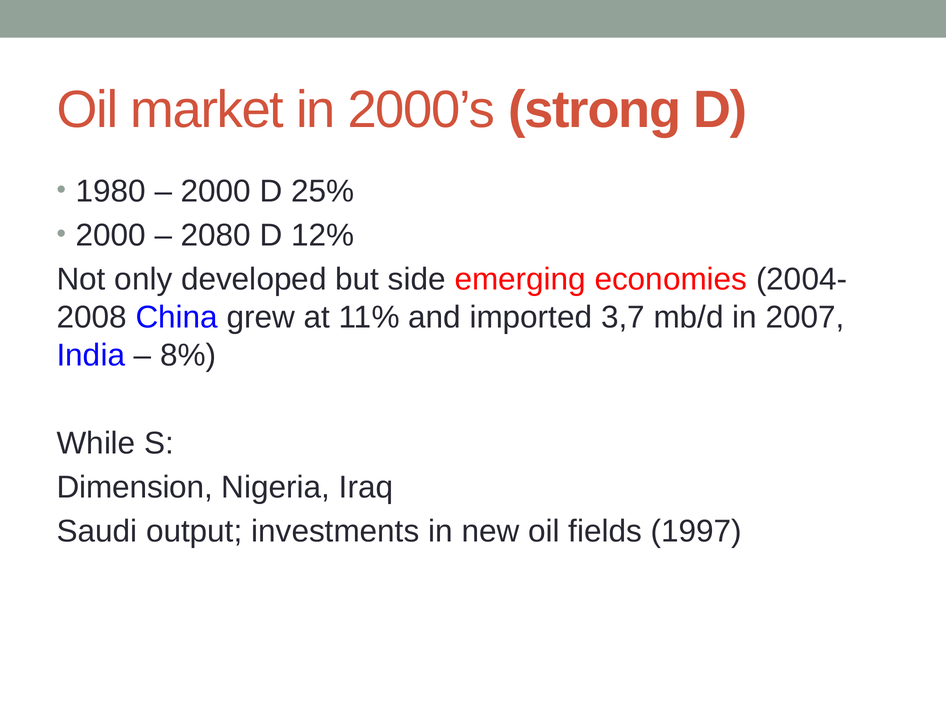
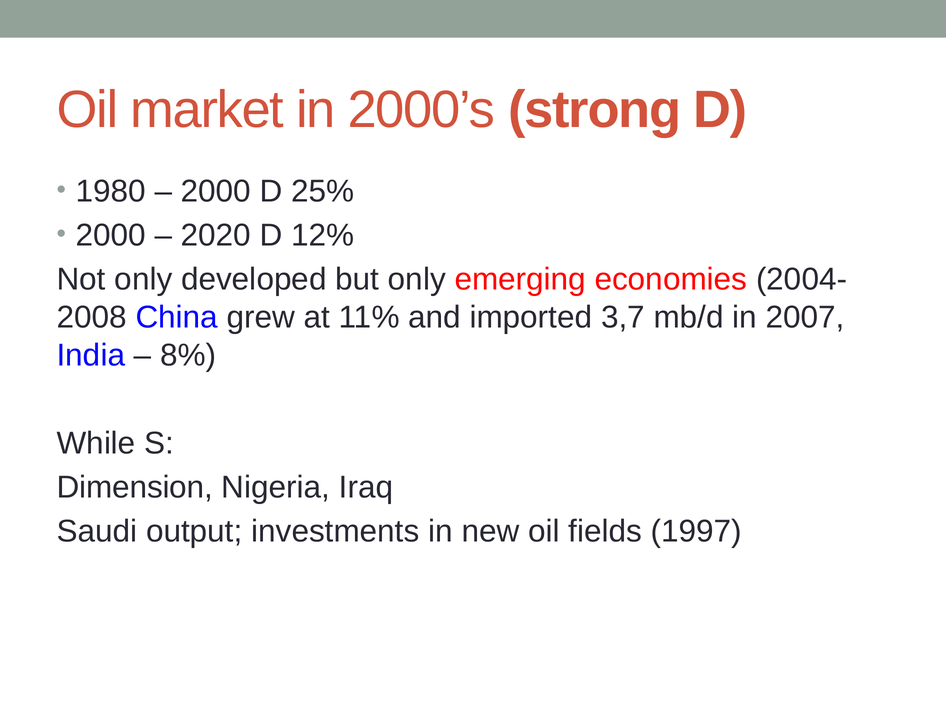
2080: 2080 -> 2020 (216, 236)
but side: side -> only (417, 280)
